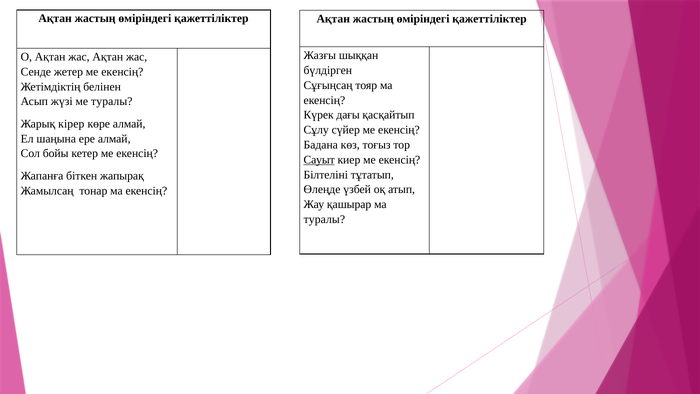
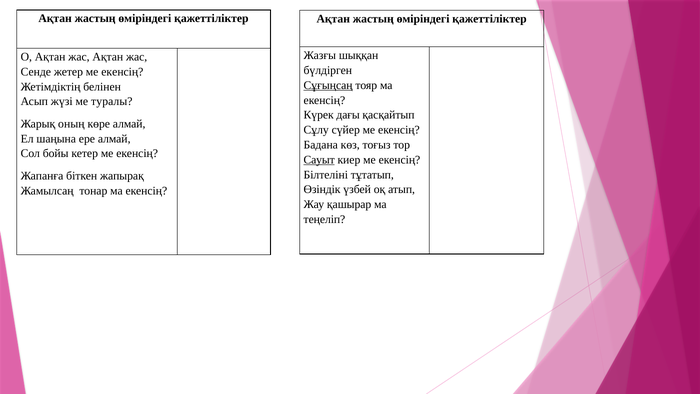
Сұғыңсаң underline: none -> present (328, 85)
кірер: кірер -> оның (71, 124)
Өлеңде: Өлеңде -> Өзіндік (322, 190)
туралы: туралы -> теңеліп (324, 219)
